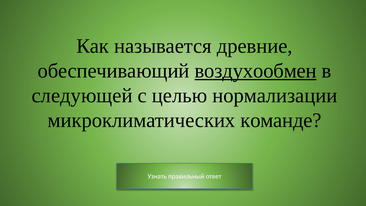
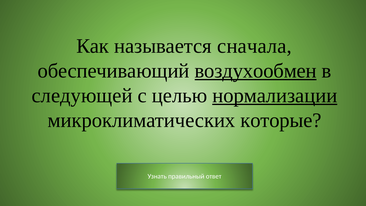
древние: древние -> сначала (255, 46)
нормализации underline: none -> present (275, 95)
команде: команде -> которые (281, 120)
